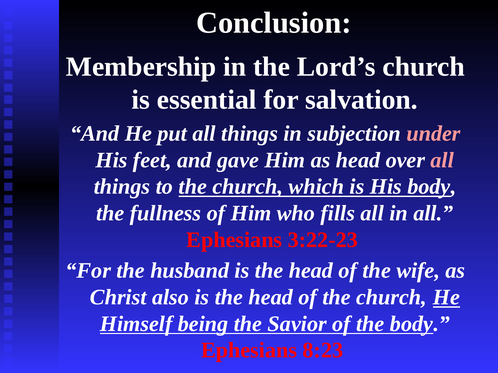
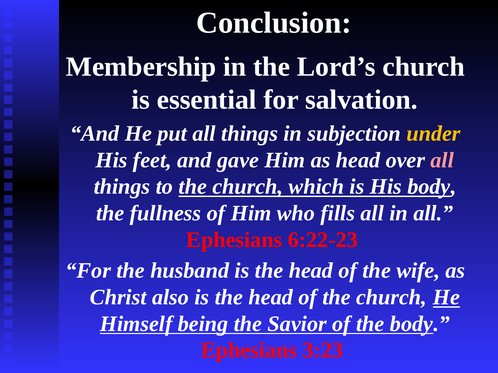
under colour: pink -> yellow (433, 134)
3:22-23: 3:22-23 -> 6:22-23 (323, 240)
8:23: 8:23 -> 3:23 (323, 351)
